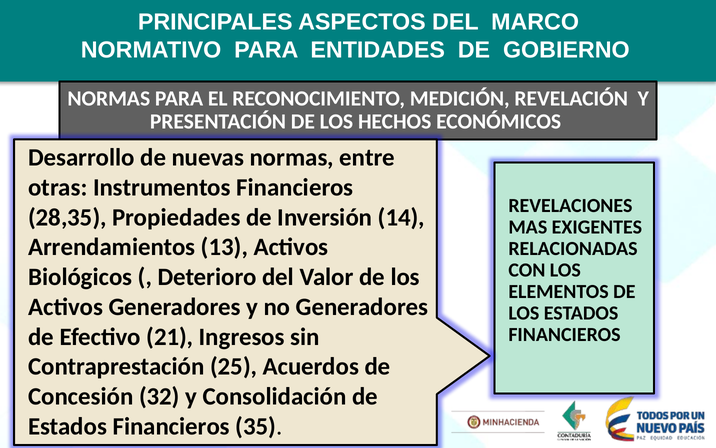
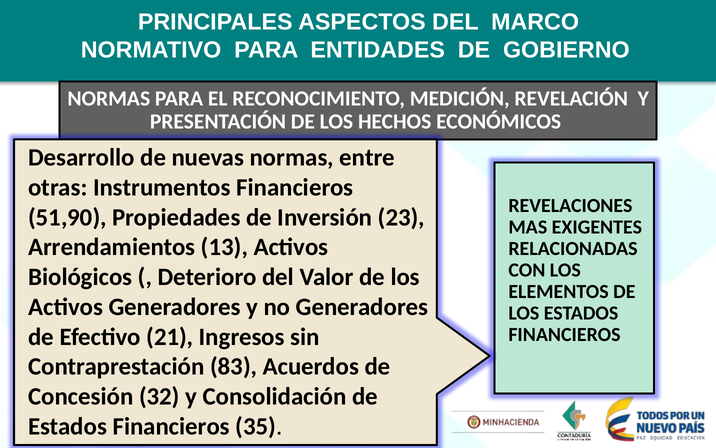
28,35: 28,35 -> 51,90 (67, 217)
14: 14 -> 23 (401, 217)
25: 25 -> 83 (234, 366)
